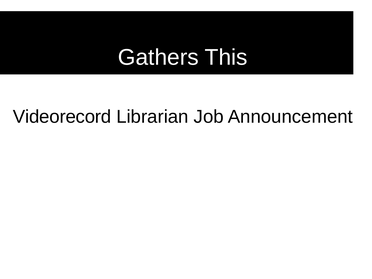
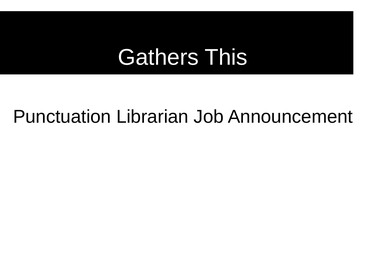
Videorecord: Videorecord -> Punctuation (62, 117)
